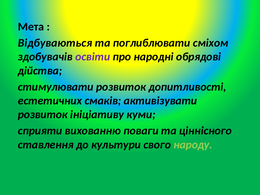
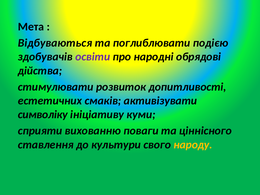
сміхом: сміхом -> подією (211, 43)
розвиток: розвиток -> символіку (43, 115)
народу colour: light green -> yellow (193, 145)
